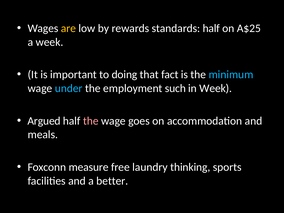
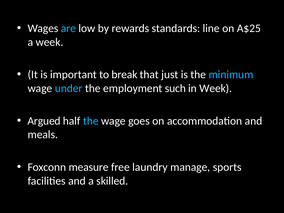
are colour: yellow -> light blue (68, 28)
standards half: half -> line (211, 28)
doing: doing -> break (124, 75)
fact: fact -> just (170, 75)
the colour: pink -> light blue (91, 121)
thinking: thinking -> manage (190, 167)
better: better -> skilled (112, 181)
